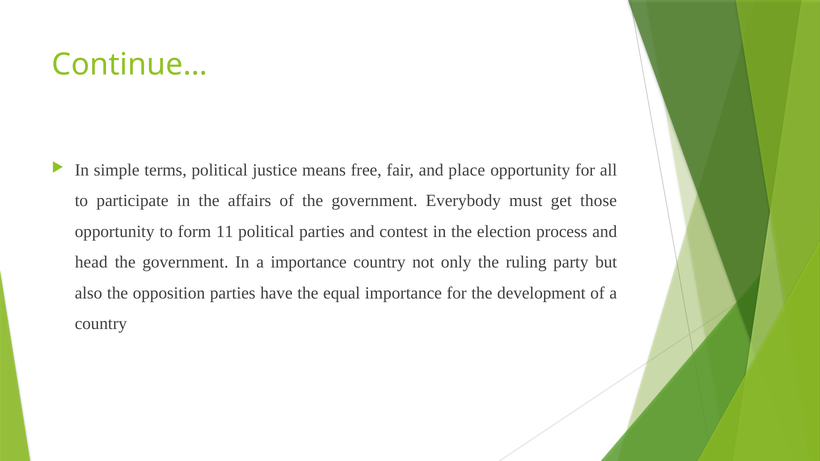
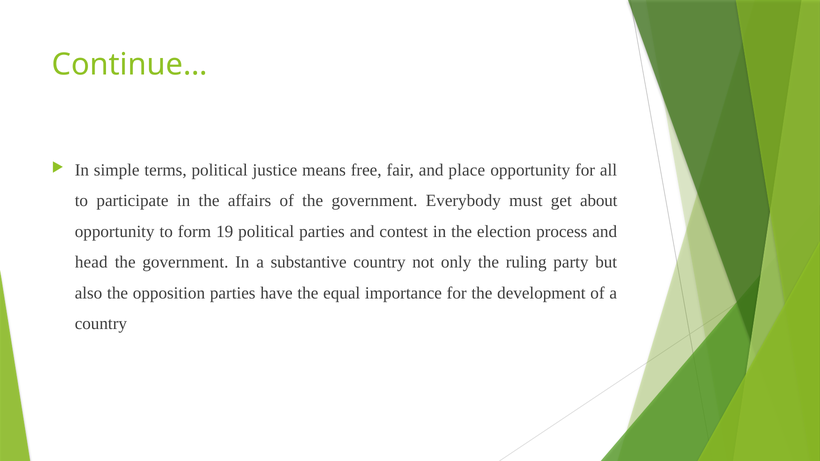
those: those -> about (599, 201)
11: 11 -> 19 (225, 232)
a importance: importance -> substantive (309, 262)
